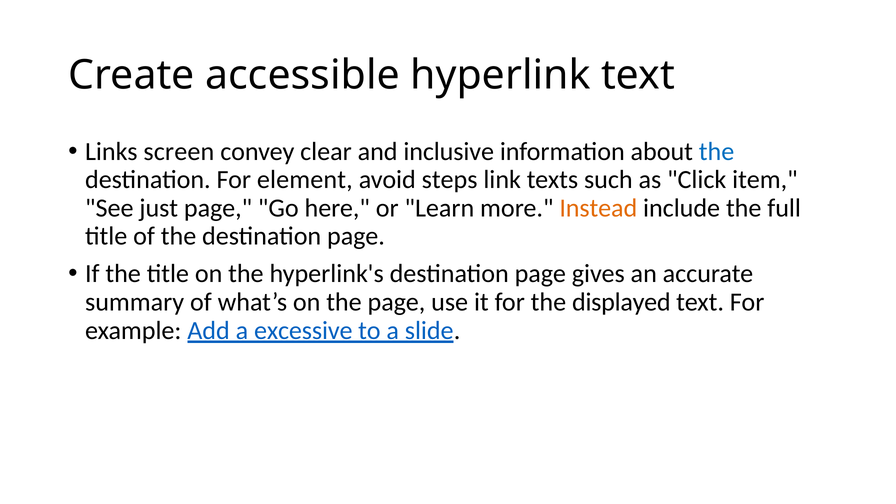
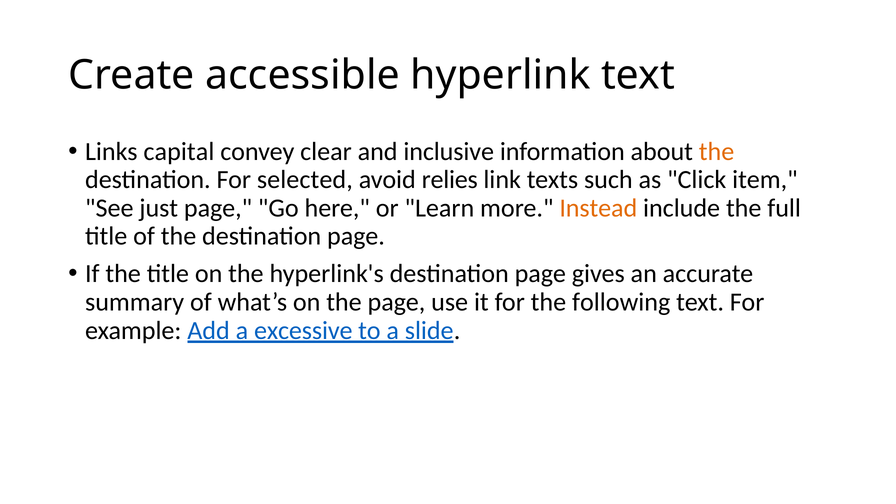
screen: screen -> capital (179, 151)
the colour: blue -> orange (717, 151)
element: element -> selected (305, 180)
steps: steps -> relies (450, 180)
displayed: displayed -> following (621, 302)
